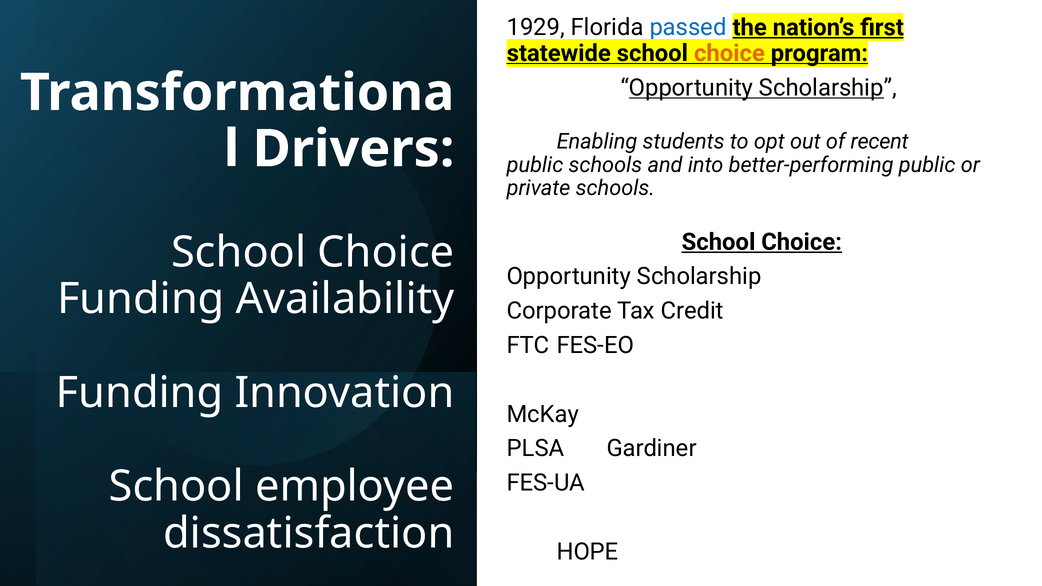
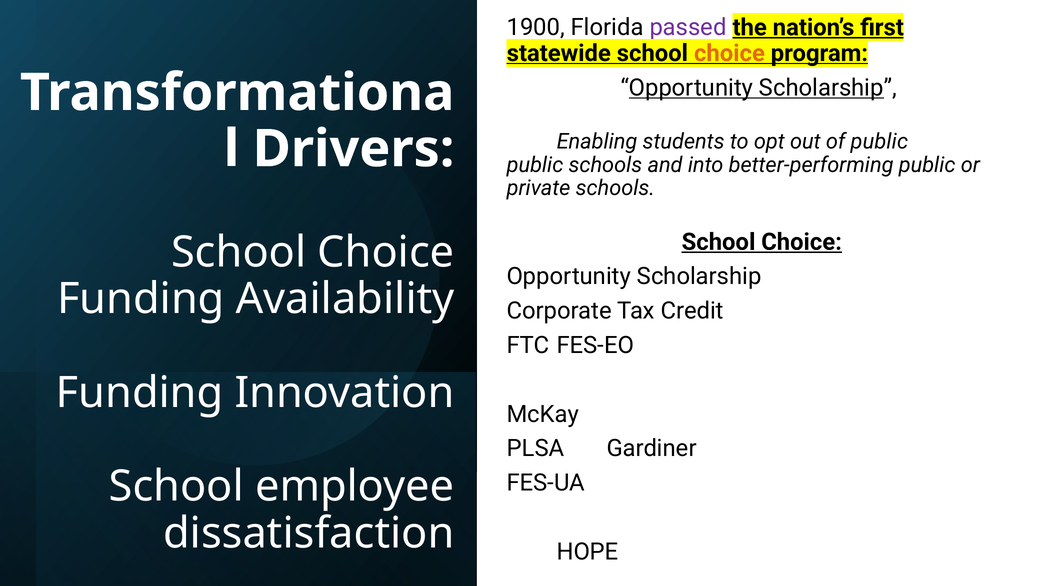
1929: 1929 -> 1900 (536, 27)
passed colour: blue -> purple (688, 27)
of recent: recent -> public (879, 141)
